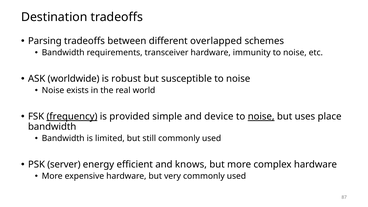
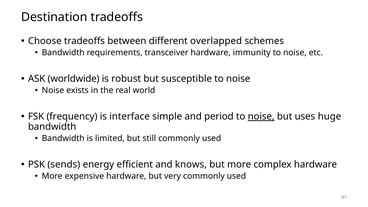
Parsing: Parsing -> Choose (45, 41)
frequency underline: present -> none (72, 116)
provided: provided -> interface (130, 116)
device: device -> period (219, 116)
place: place -> huge (330, 116)
server: server -> sends (64, 165)
